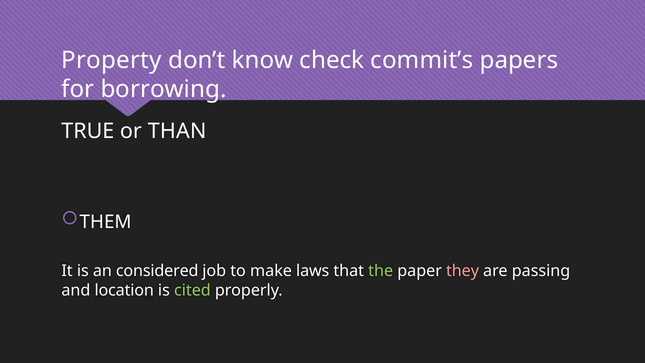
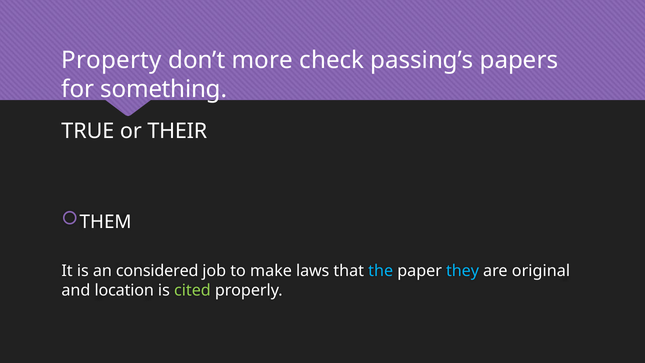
know: know -> more (262, 60)
commit’s: commit’s -> passing’s (422, 60)
borrowing: borrowing -> something (164, 89)
THAN: THAN -> THEIR (177, 131)
the colour: light green -> light blue (381, 271)
they colour: pink -> light blue (463, 271)
passing: passing -> original (541, 271)
